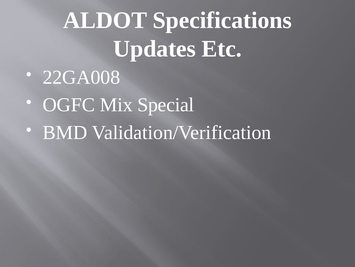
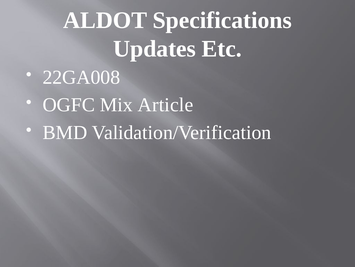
Special: Special -> Article (166, 105)
